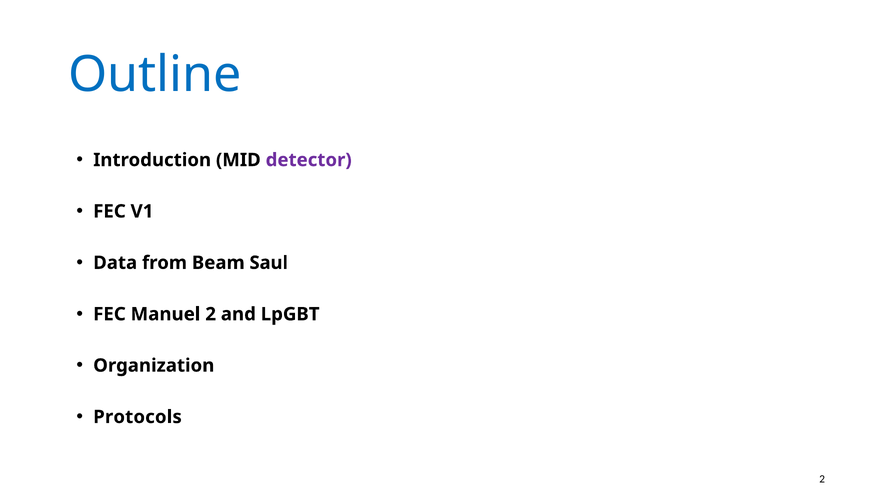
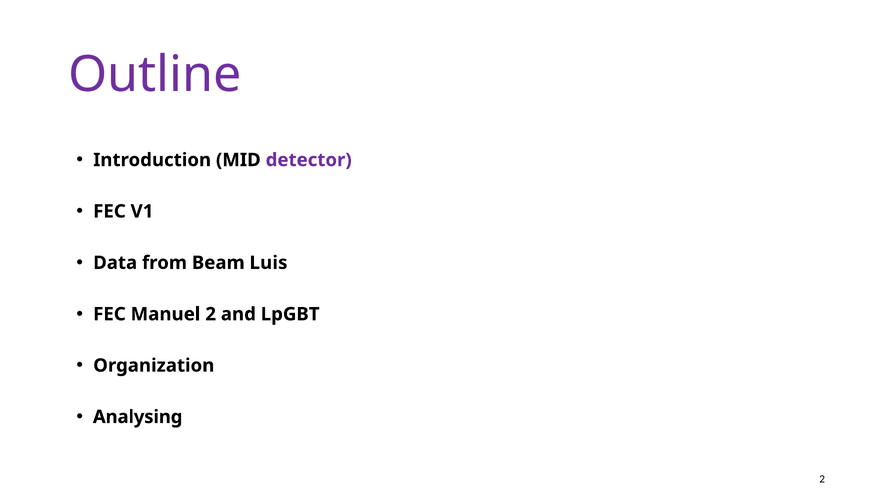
Outline colour: blue -> purple (155, 75)
Saul: Saul -> Luis (269, 263)
Protocols: Protocols -> Analysing (138, 417)
